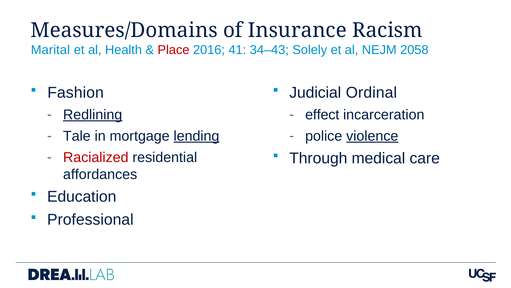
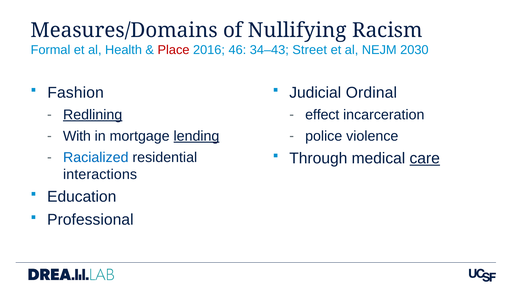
Insurance: Insurance -> Nullifying (297, 30)
Marital: Marital -> Formal (50, 50)
41: 41 -> 46 (237, 50)
Solely: Solely -> Street (310, 50)
2058: 2058 -> 2030 (414, 50)
Tale: Tale -> With (77, 136)
violence underline: present -> none (372, 136)
care underline: none -> present (425, 158)
Racialized colour: red -> blue (96, 157)
affordances: affordances -> interactions (100, 174)
